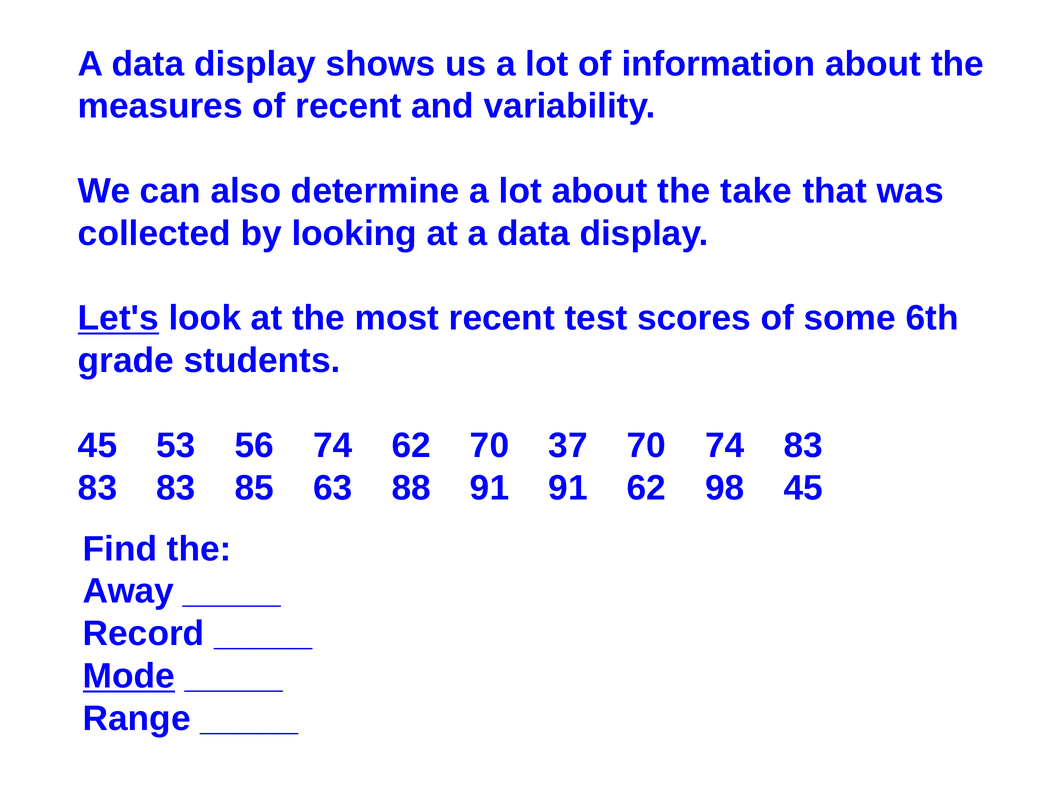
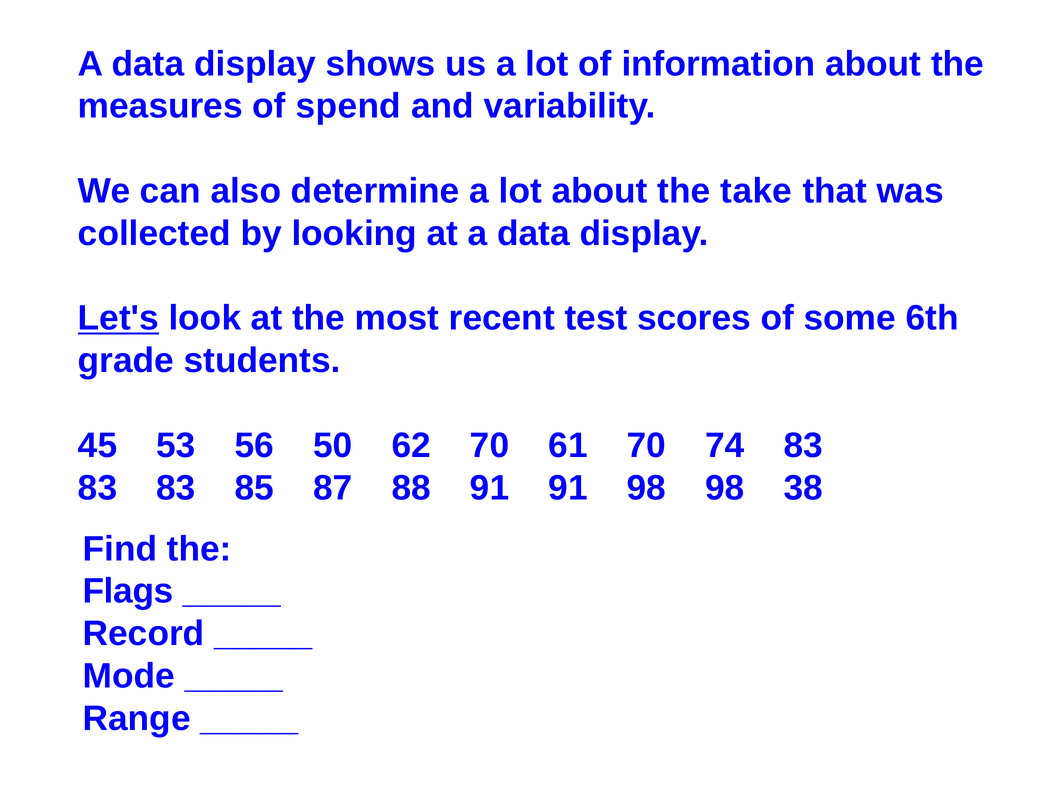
of recent: recent -> spend (348, 106)
56 74: 74 -> 50 (333, 445)
37: 37 -> 61 (568, 445)
63: 63 -> 87 (333, 487)
91 62: 62 -> 98 (647, 487)
98 45: 45 -> 38 (803, 487)
Away: Away -> Flags (128, 591)
Mode underline: present -> none (129, 675)
